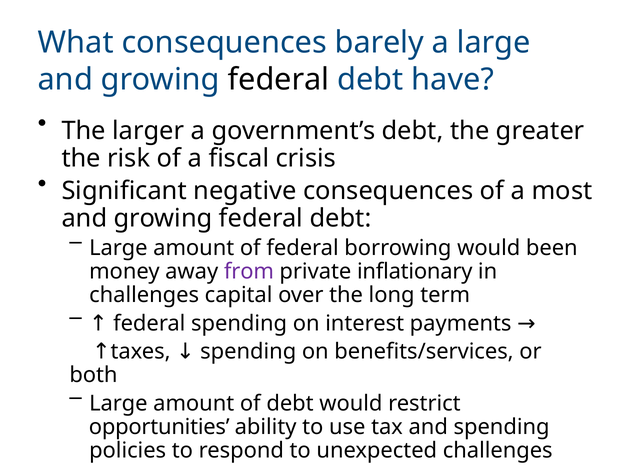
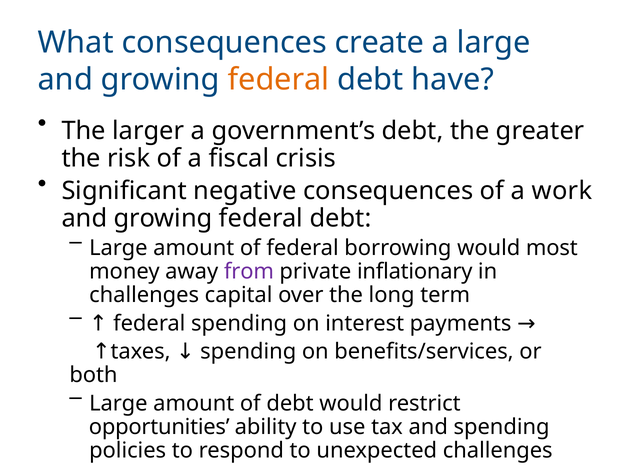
barely: barely -> create (379, 43)
federal colour: black -> orange (279, 80)
most: most -> work (562, 191)
been: been -> most (552, 248)
